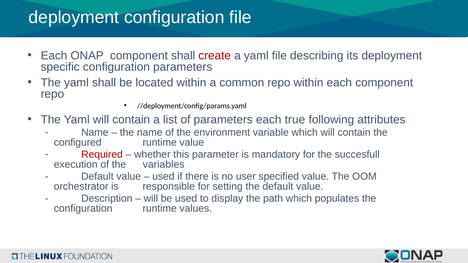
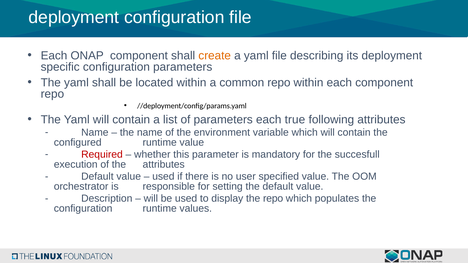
create colour: red -> orange (215, 56)
the variables: variables -> attributes (164, 165)
the path: path -> repo (273, 199)
